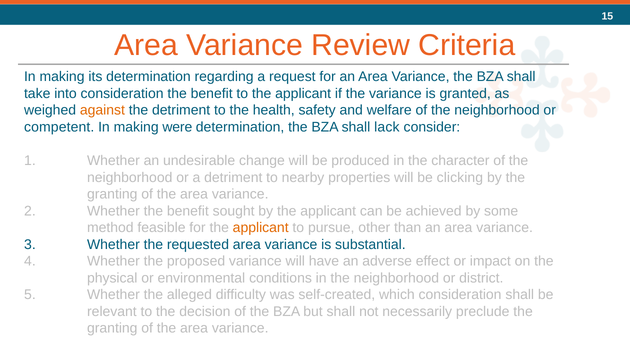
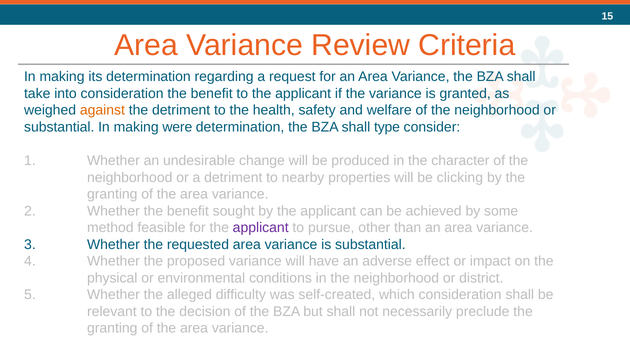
competent: competent -> substantial (59, 127)
lack: lack -> type (387, 127)
applicant colour: orange -> purple (261, 228)
